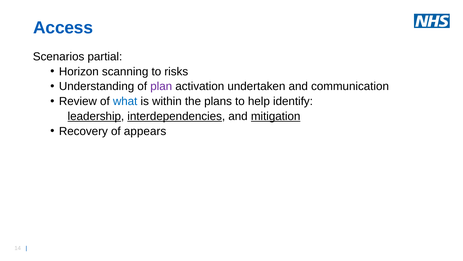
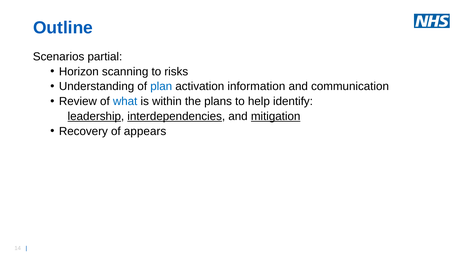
Access: Access -> Outline (63, 28)
plan colour: purple -> blue (161, 86)
undertaken: undertaken -> information (256, 86)
